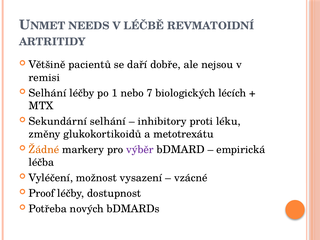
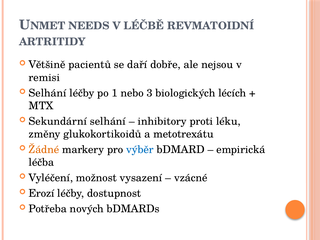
7: 7 -> 3 (150, 93)
výběr colour: purple -> blue (140, 150)
Proof: Proof -> Erozí (42, 193)
